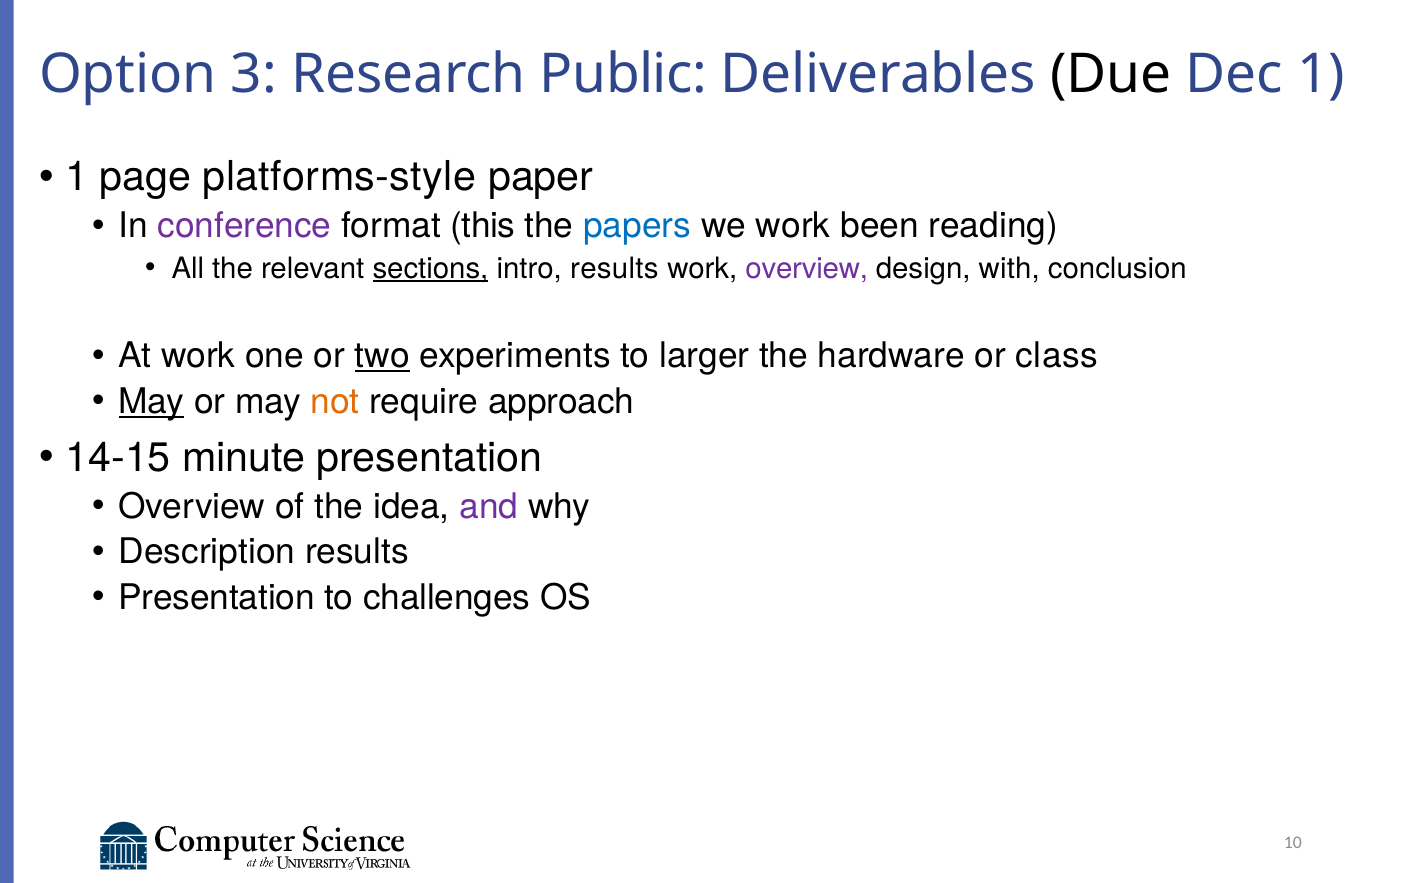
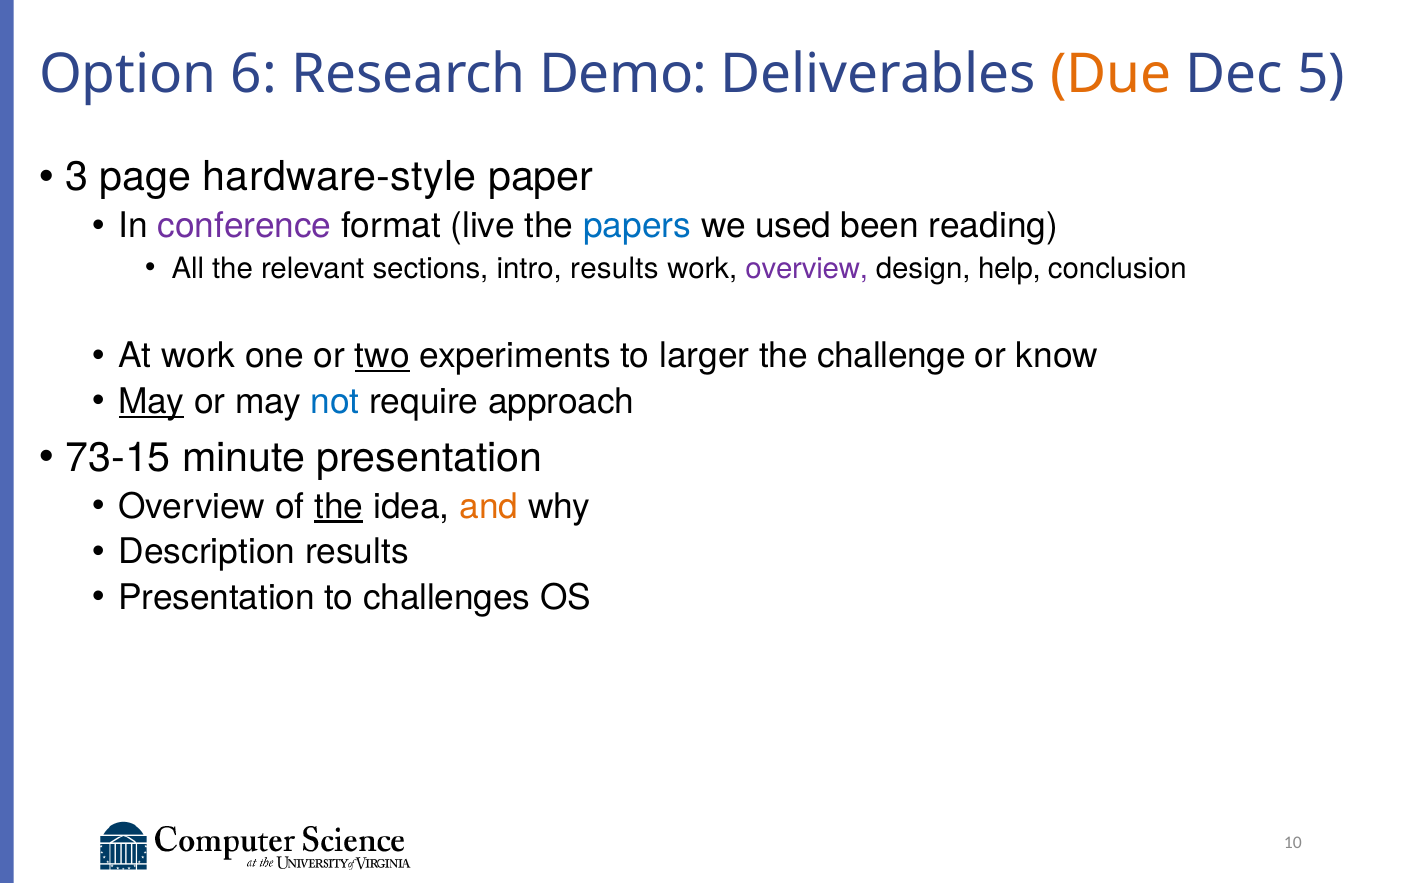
3: 3 -> 6 (254, 74)
Public: Public -> Demo (624, 74)
Due colour: black -> orange (1111, 74)
Dec 1: 1 -> 5 (1321, 74)
1: 1 -> 3 (77, 177)
platforms-style: platforms-style -> hardware-style (340, 177)
this: this -> live (483, 226)
we work: work -> used (793, 226)
sections underline: present -> none (430, 268)
with: with -> help (1009, 268)
hardware: hardware -> challenge (892, 356)
class: class -> know (1057, 356)
not colour: orange -> blue (335, 402)
14-15: 14-15 -> 73-15 (118, 458)
the underline: none -> present (339, 506)
and colour: purple -> orange (489, 506)
